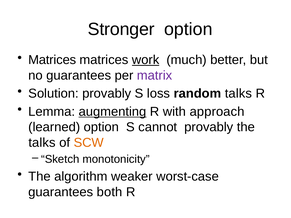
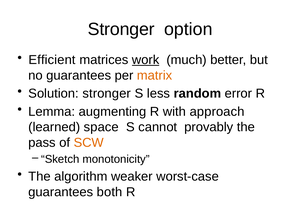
Matrices: Matrices -> Efficient (52, 60)
matrix colour: purple -> orange (155, 75)
Solution provably: provably -> stronger (107, 94)
loss: loss -> less (158, 94)
random talks: talks -> error (238, 94)
augmenting underline: present -> none (113, 112)
learned option: option -> space (101, 127)
talks: talks -> pass (42, 143)
